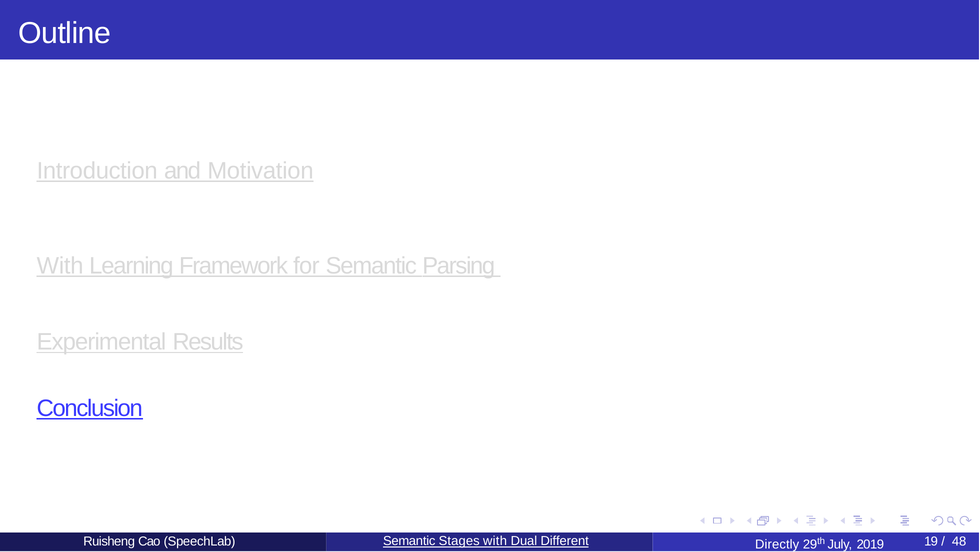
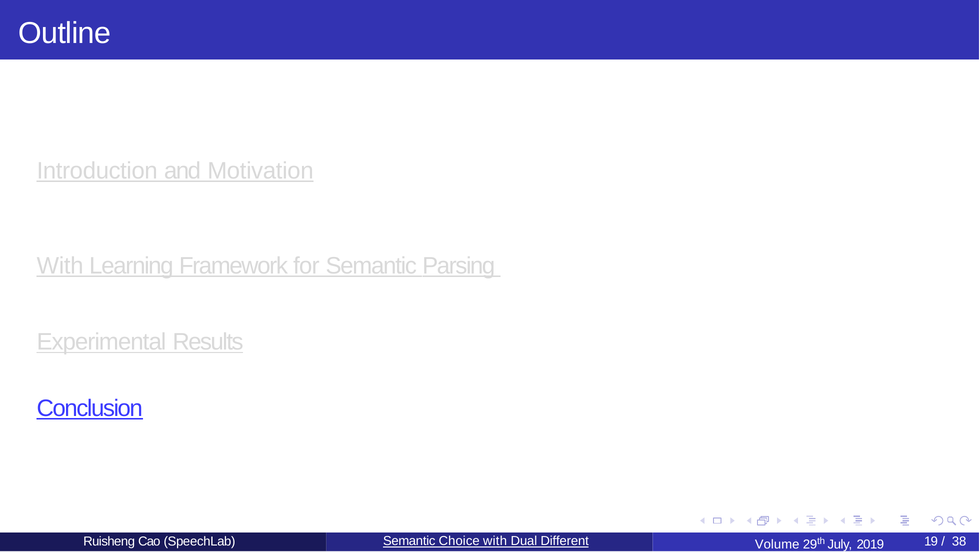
Stages: Stages -> Choice (459, 541)
48: 48 -> 38 (959, 541)
Directly: Directly -> Volume (777, 544)
